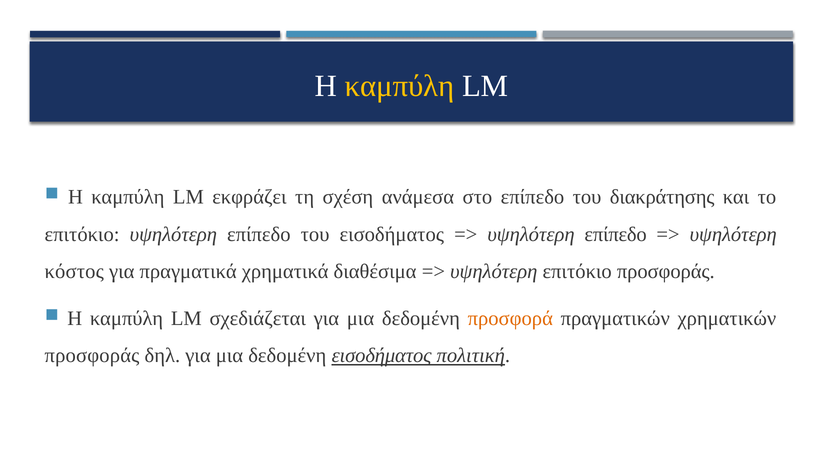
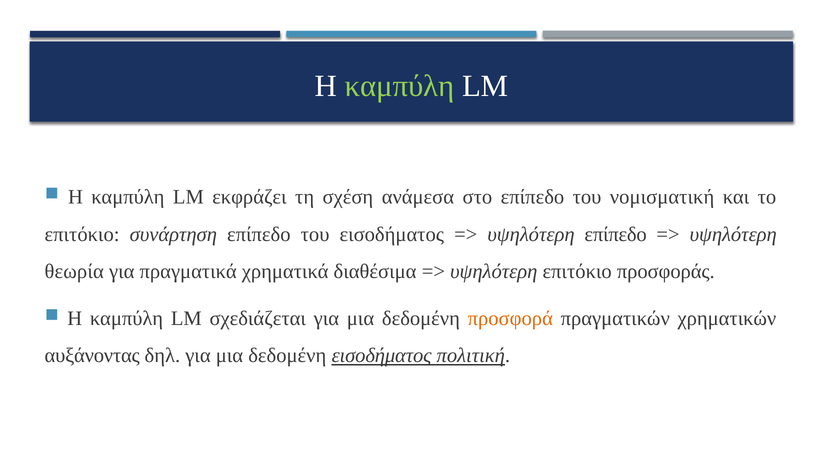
καμπύλη colour: yellow -> light green (399, 86)
διακράτησης: διακράτησης -> νομισματική (662, 197)
επιτόκιο υψηλότερη: υψηλότερη -> συνάρτηση (173, 234)
κόστος: κόστος -> θεωρία (74, 271)
προσφοράς: προσφοράς -> αυξάνοντας (92, 356)
